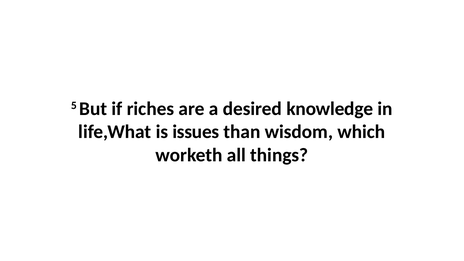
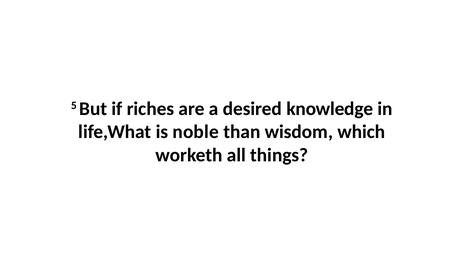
issues: issues -> noble (196, 132)
